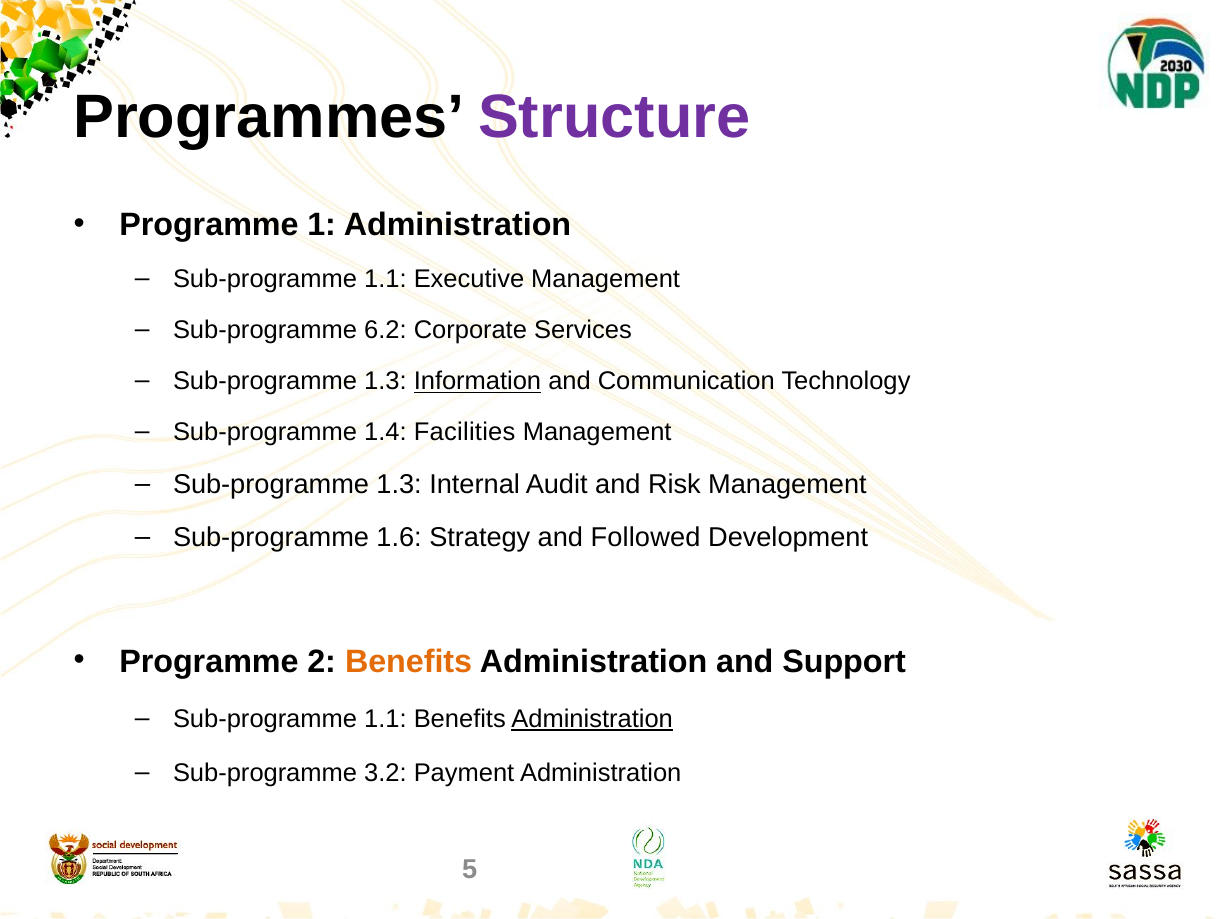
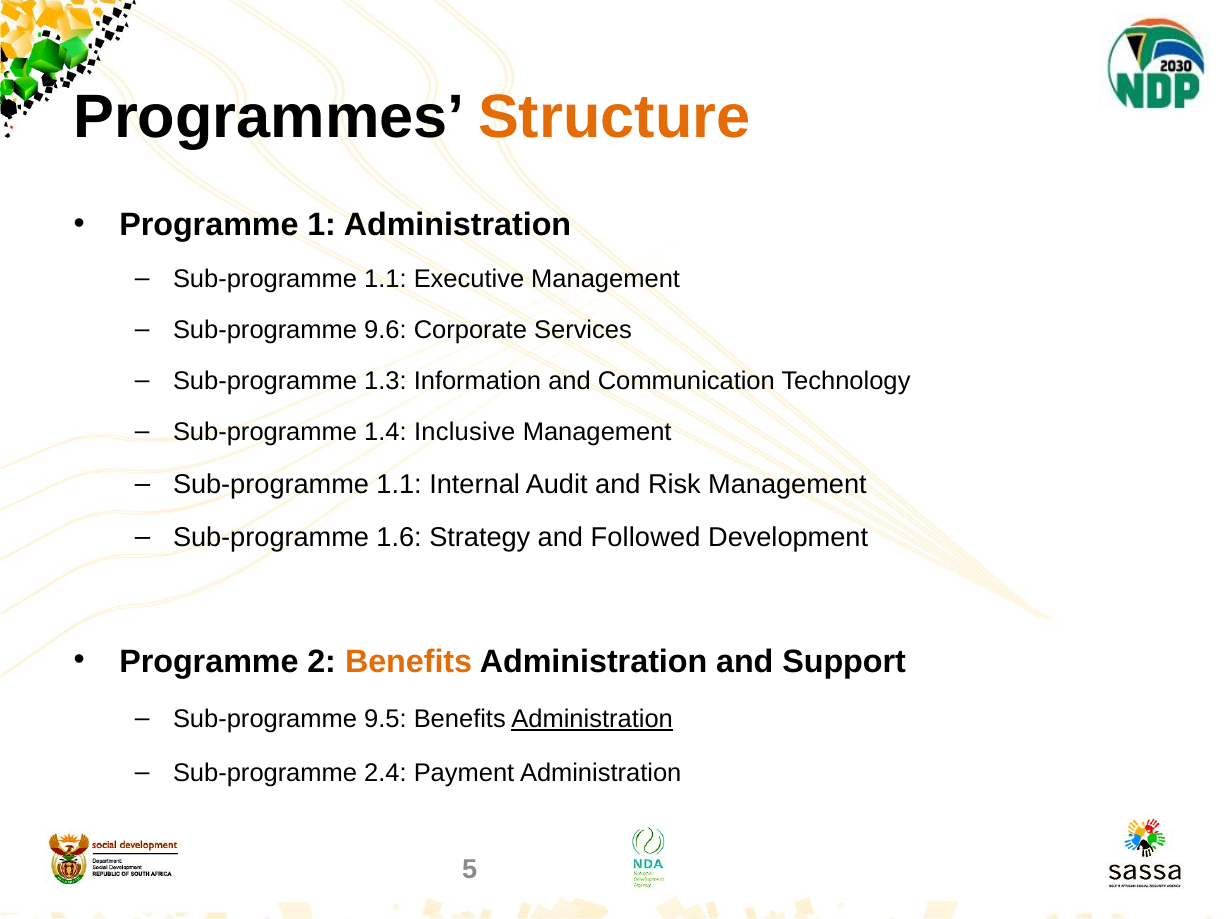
Structure colour: purple -> orange (614, 118)
6.2: 6.2 -> 9.6 (385, 330)
Information underline: present -> none (477, 381)
Facilities: Facilities -> Inclusive (465, 432)
1.3: 1.3 -> 1.1 (399, 485)
1.1: 1.1 -> 9.5 (385, 719)
3.2: 3.2 -> 2.4 (385, 773)
